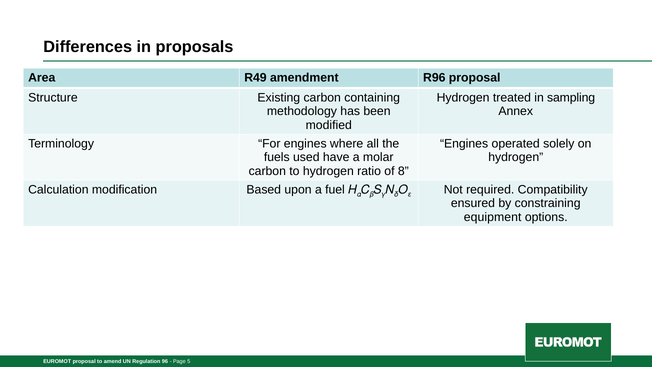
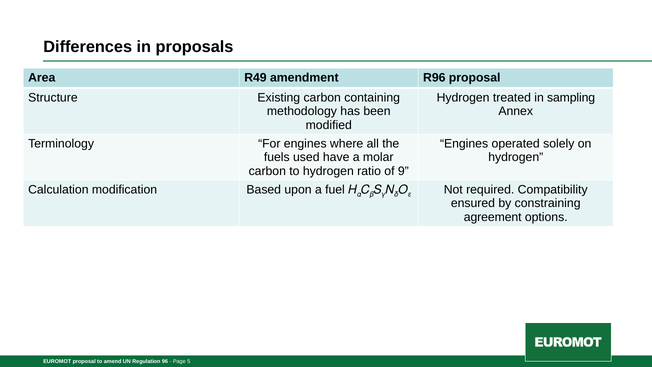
8: 8 -> 9 (403, 171)
equipment: equipment -> agreement (493, 217)
